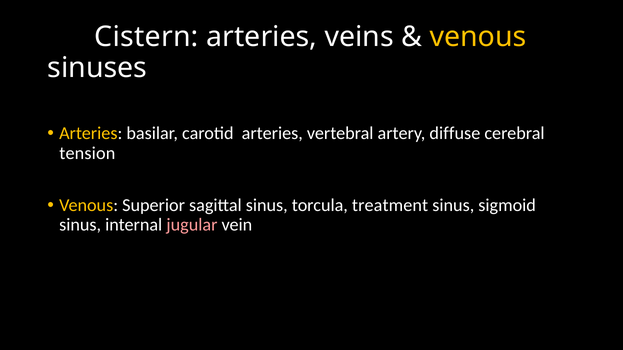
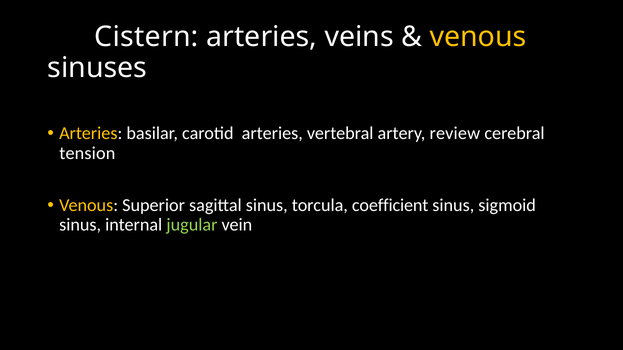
diffuse: diffuse -> review (455, 134)
treatment: treatment -> coefficient (390, 206)
jugular colour: pink -> light green (192, 225)
